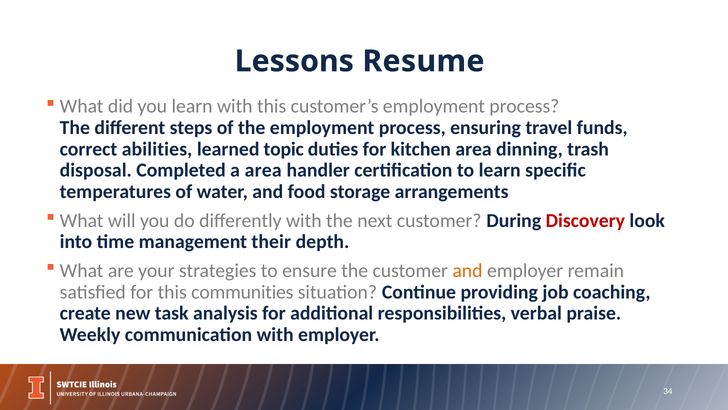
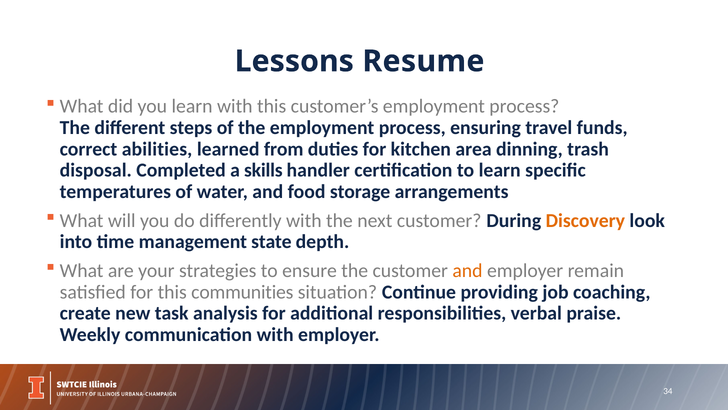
topic: topic -> from (284, 149)
a area: area -> skills (263, 170)
Discovery colour: red -> orange (585, 220)
their: their -> state (271, 242)
